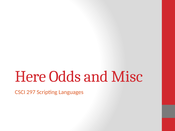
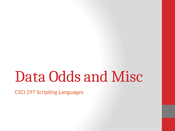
Here: Here -> Data (30, 77)
